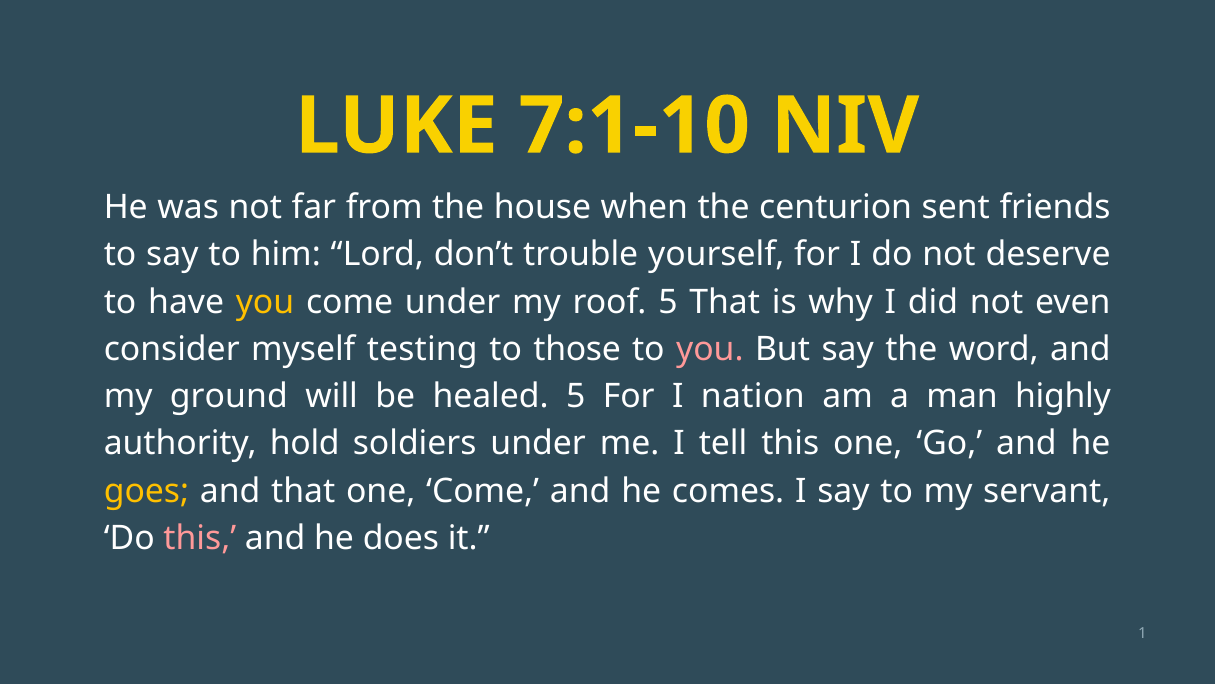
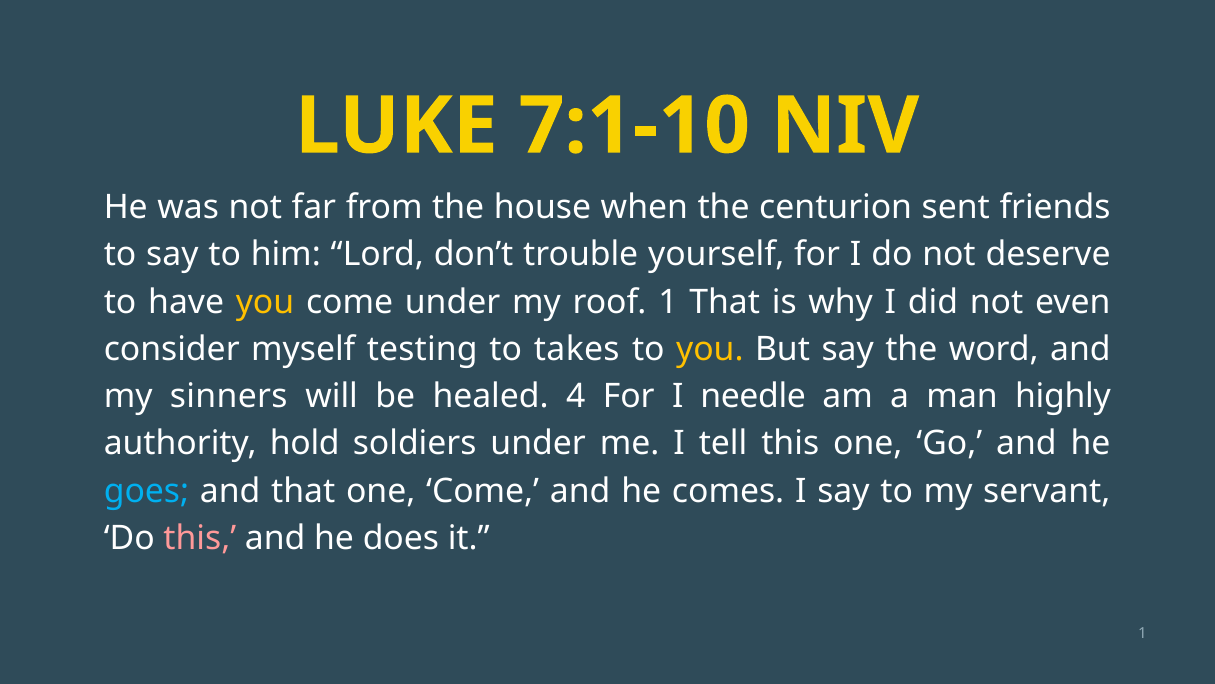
roof 5: 5 -> 1 (668, 302)
those: those -> takes (577, 349)
you colour: pink -> yellow (710, 349)
ground: ground -> sinners (229, 396)
healed 5: 5 -> 4 (576, 396)
nation: nation -> needle (753, 396)
goes colour: yellow -> light blue (146, 491)
